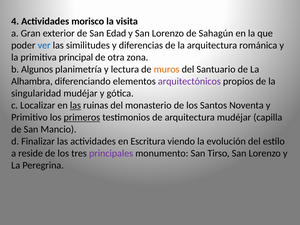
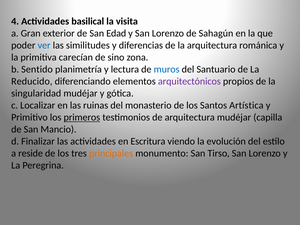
morisco: morisco -> basilical (88, 21)
principal: principal -> carecían (76, 57)
otra: otra -> sino (116, 57)
Algunos: Algunos -> Sentido (37, 69)
muros colour: orange -> blue (167, 69)
Alhambra: Alhambra -> Reducido (32, 81)
las underline: present -> none (75, 105)
Noventa: Noventa -> Artística (246, 105)
principales colour: purple -> orange (111, 153)
